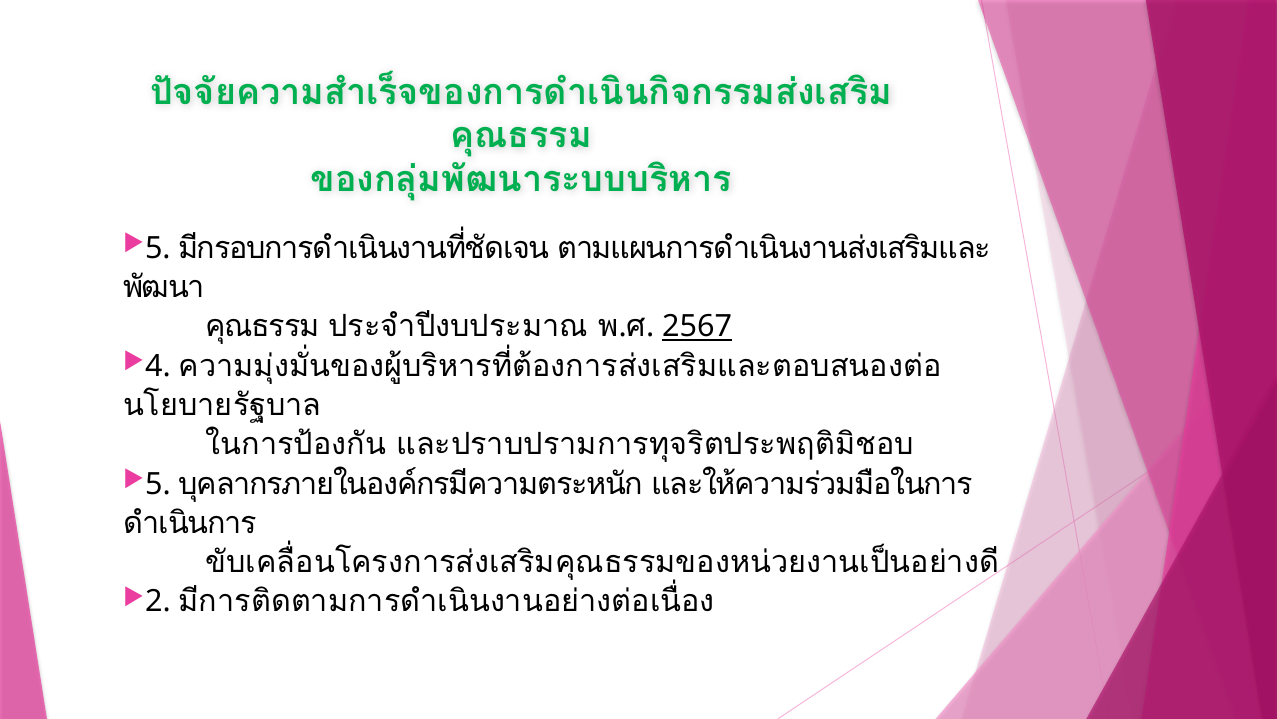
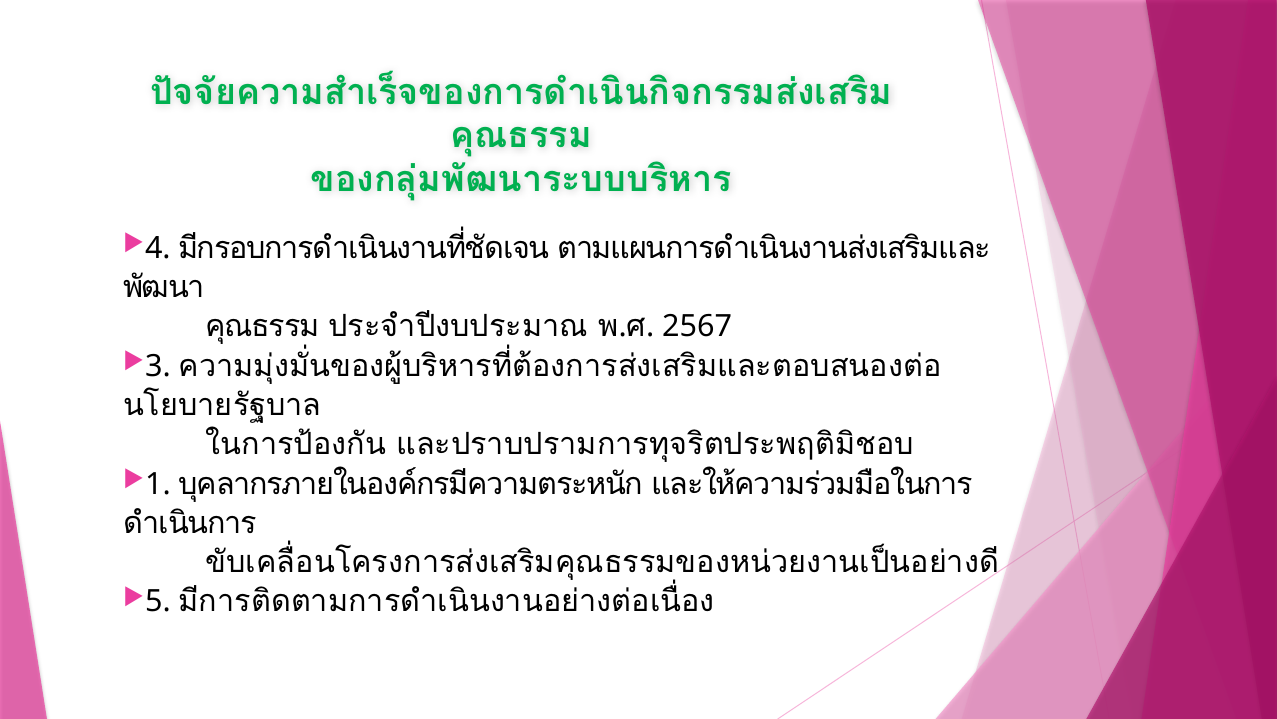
5: 5 -> 4 (158, 248)
2567 underline: present -> none (697, 327)
4: 4 -> 3 (158, 366)
5: 5 -> 1 (158, 484)
2: 2 -> 5 (158, 601)
